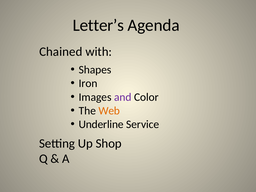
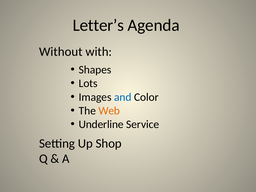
Chained: Chained -> Without (61, 52)
Iron: Iron -> Lots (88, 83)
and colour: purple -> blue (123, 97)
